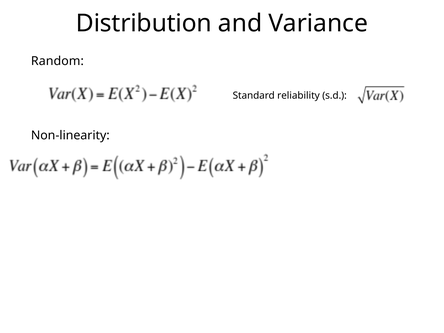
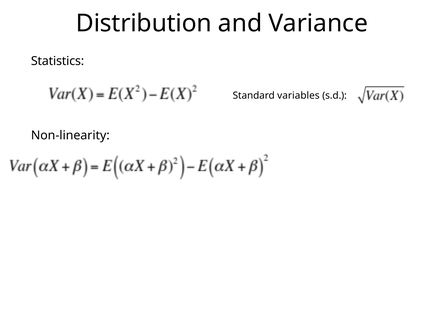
Random: Random -> Statistics (58, 61)
reliability: reliability -> variables (298, 95)
